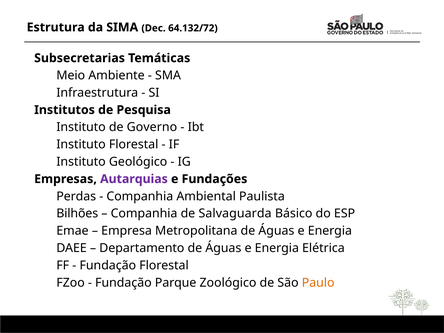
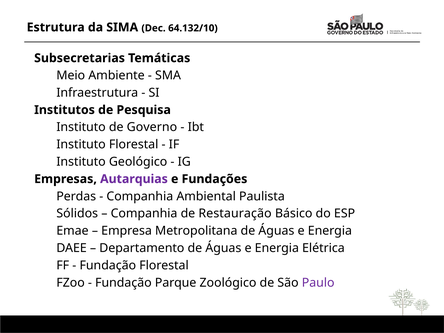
64.132/72: 64.132/72 -> 64.132/10 (193, 28)
Bilhões: Bilhões -> Sólidos (77, 214)
Salvaguarda: Salvaguarda -> Restauração (235, 214)
Paulo colour: orange -> purple (318, 283)
